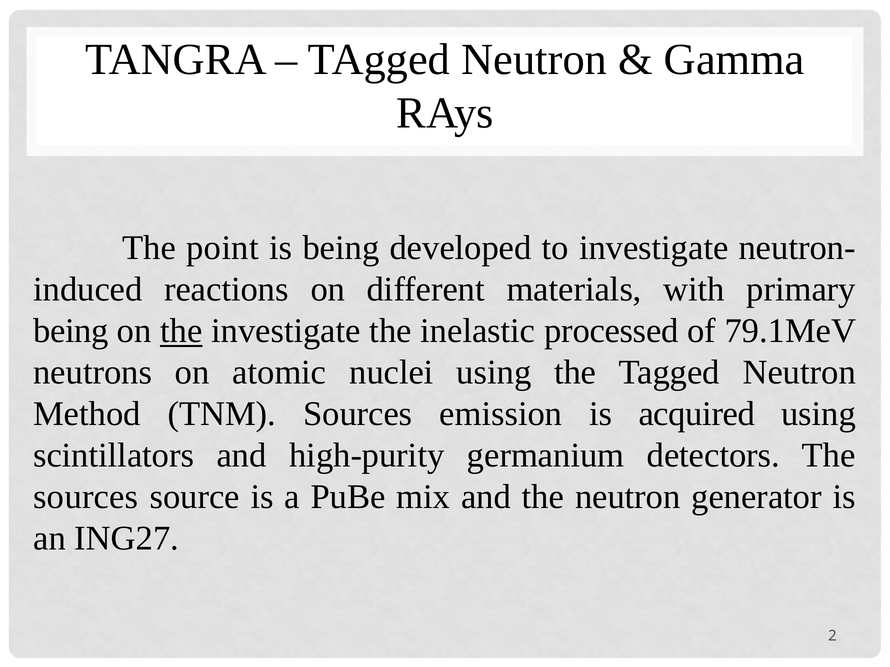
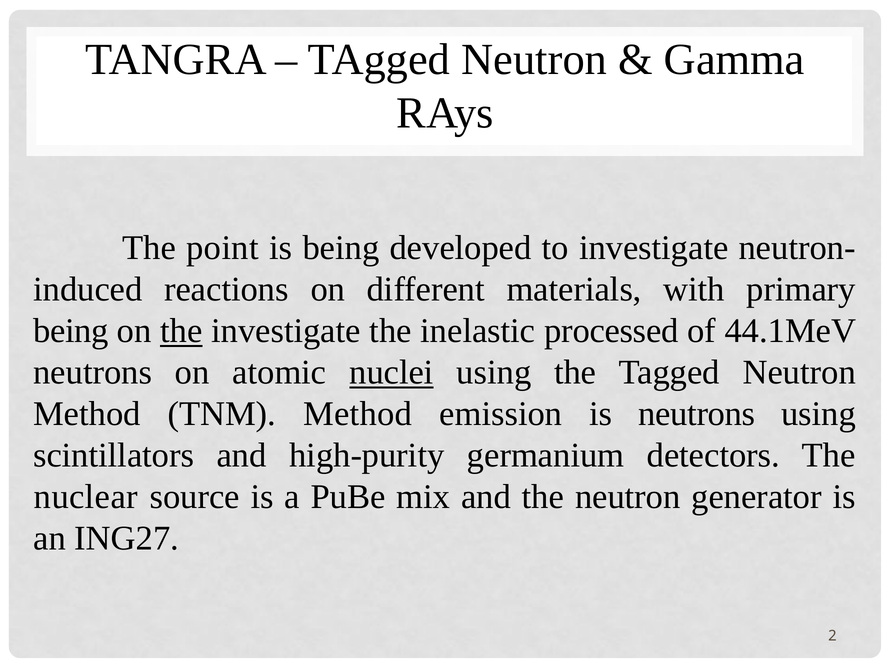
79.1MeV: 79.1MeV -> 44.1MeV (790, 331)
nuclei underline: none -> present (391, 373)
TNM Sources: Sources -> Method (358, 414)
is acquired: acquired -> neutrons (697, 414)
sources: sources -> nuclear (86, 497)
